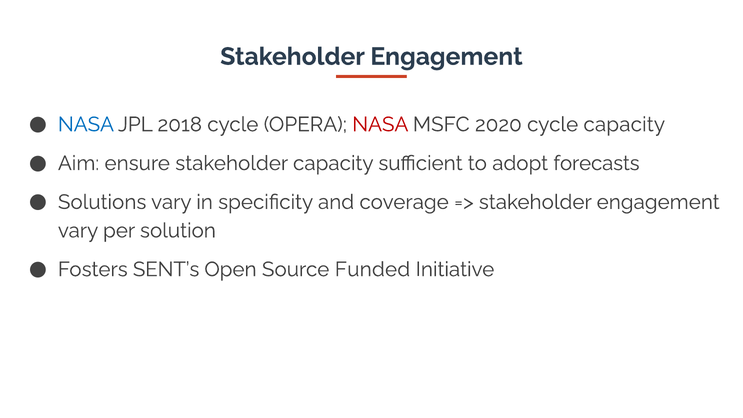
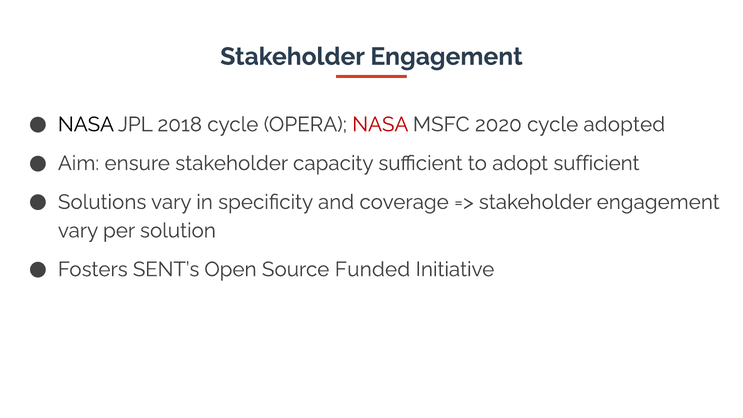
NASA colour: blue -> black (86, 124)
cycle capacity: capacity -> adopted (624, 124)
adopt forecasts: forecasts -> sufficient (596, 163)
